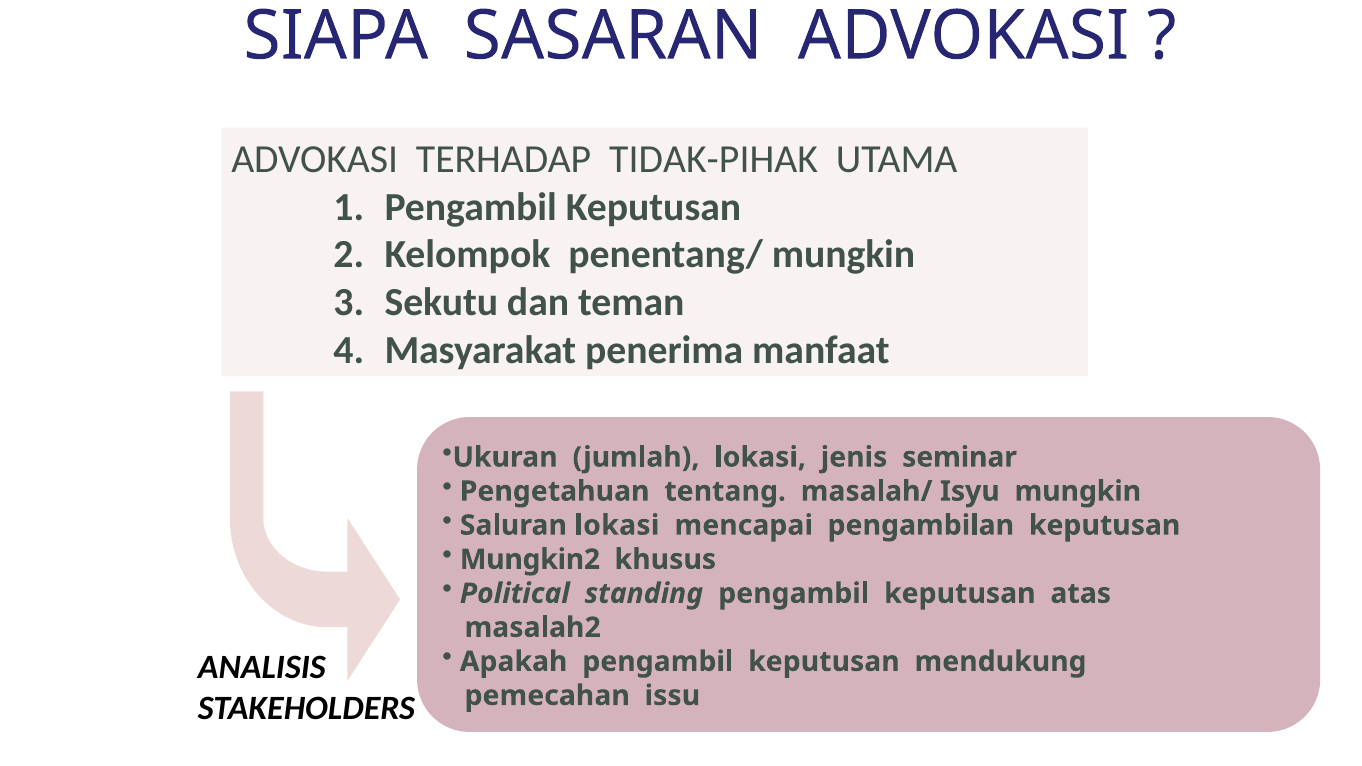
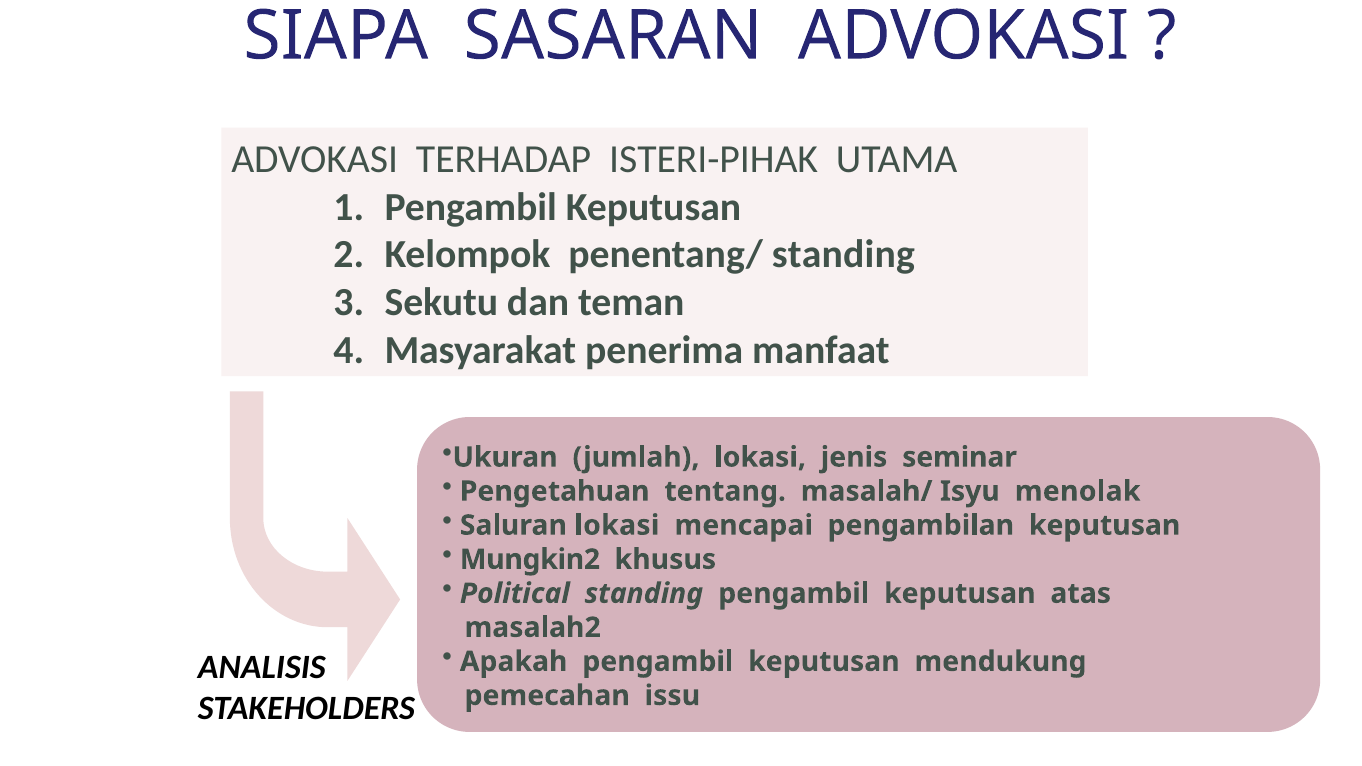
TIDAK-PIHAK: TIDAK-PIHAK -> ISTERI-PIHAK (714, 159)
penentang/ mungkin: mungkin -> standing (843, 255)
Isyu mungkin: mungkin -> menolak (1078, 491)
